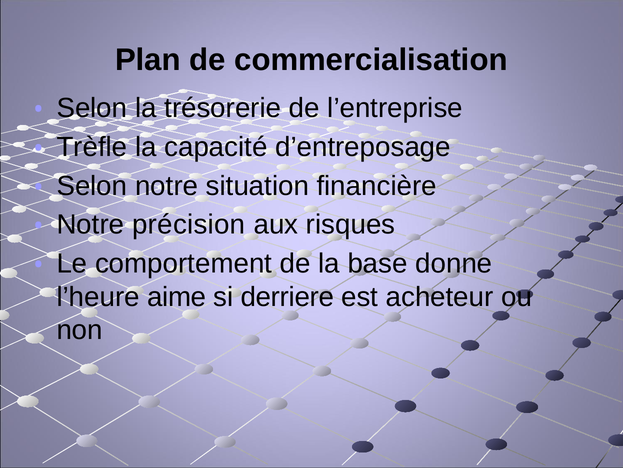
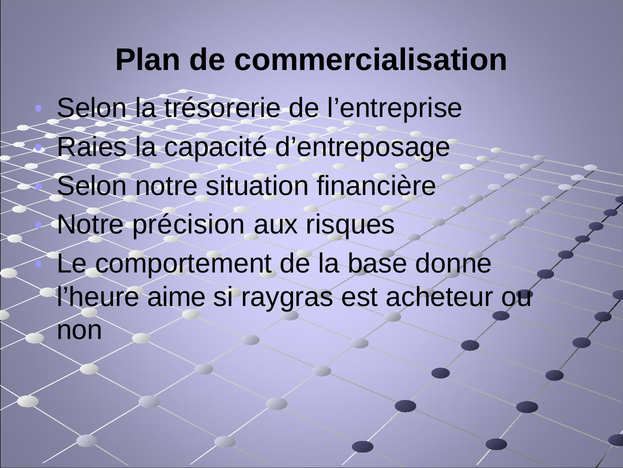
Trèfle: Trèfle -> Raies (92, 147)
derriere: derriere -> raygras (287, 296)
